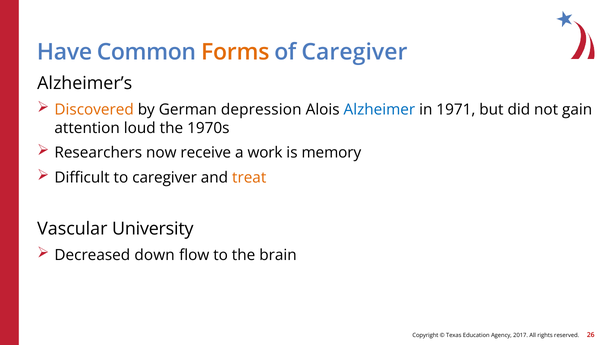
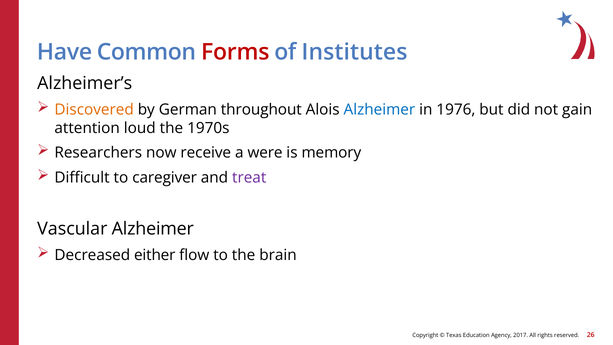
Forms colour: orange -> red (235, 52)
of Caregiver: Caregiver -> Institutes (354, 52)
depression: depression -> throughout (261, 110)
1971: 1971 -> 1976 (456, 110)
work: work -> were (265, 153)
treat colour: orange -> purple (249, 177)
Vascular University: University -> Alzheimer (153, 229)
down: down -> either (155, 255)
